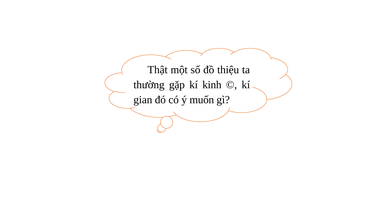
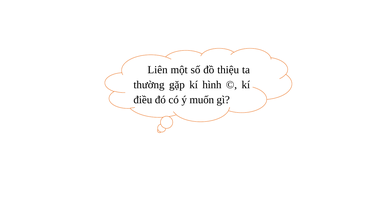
Thật: Thật -> Liên (158, 70)
kinh: kinh -> hình (212, 85)
gian: gian -> điều (143, 100)
